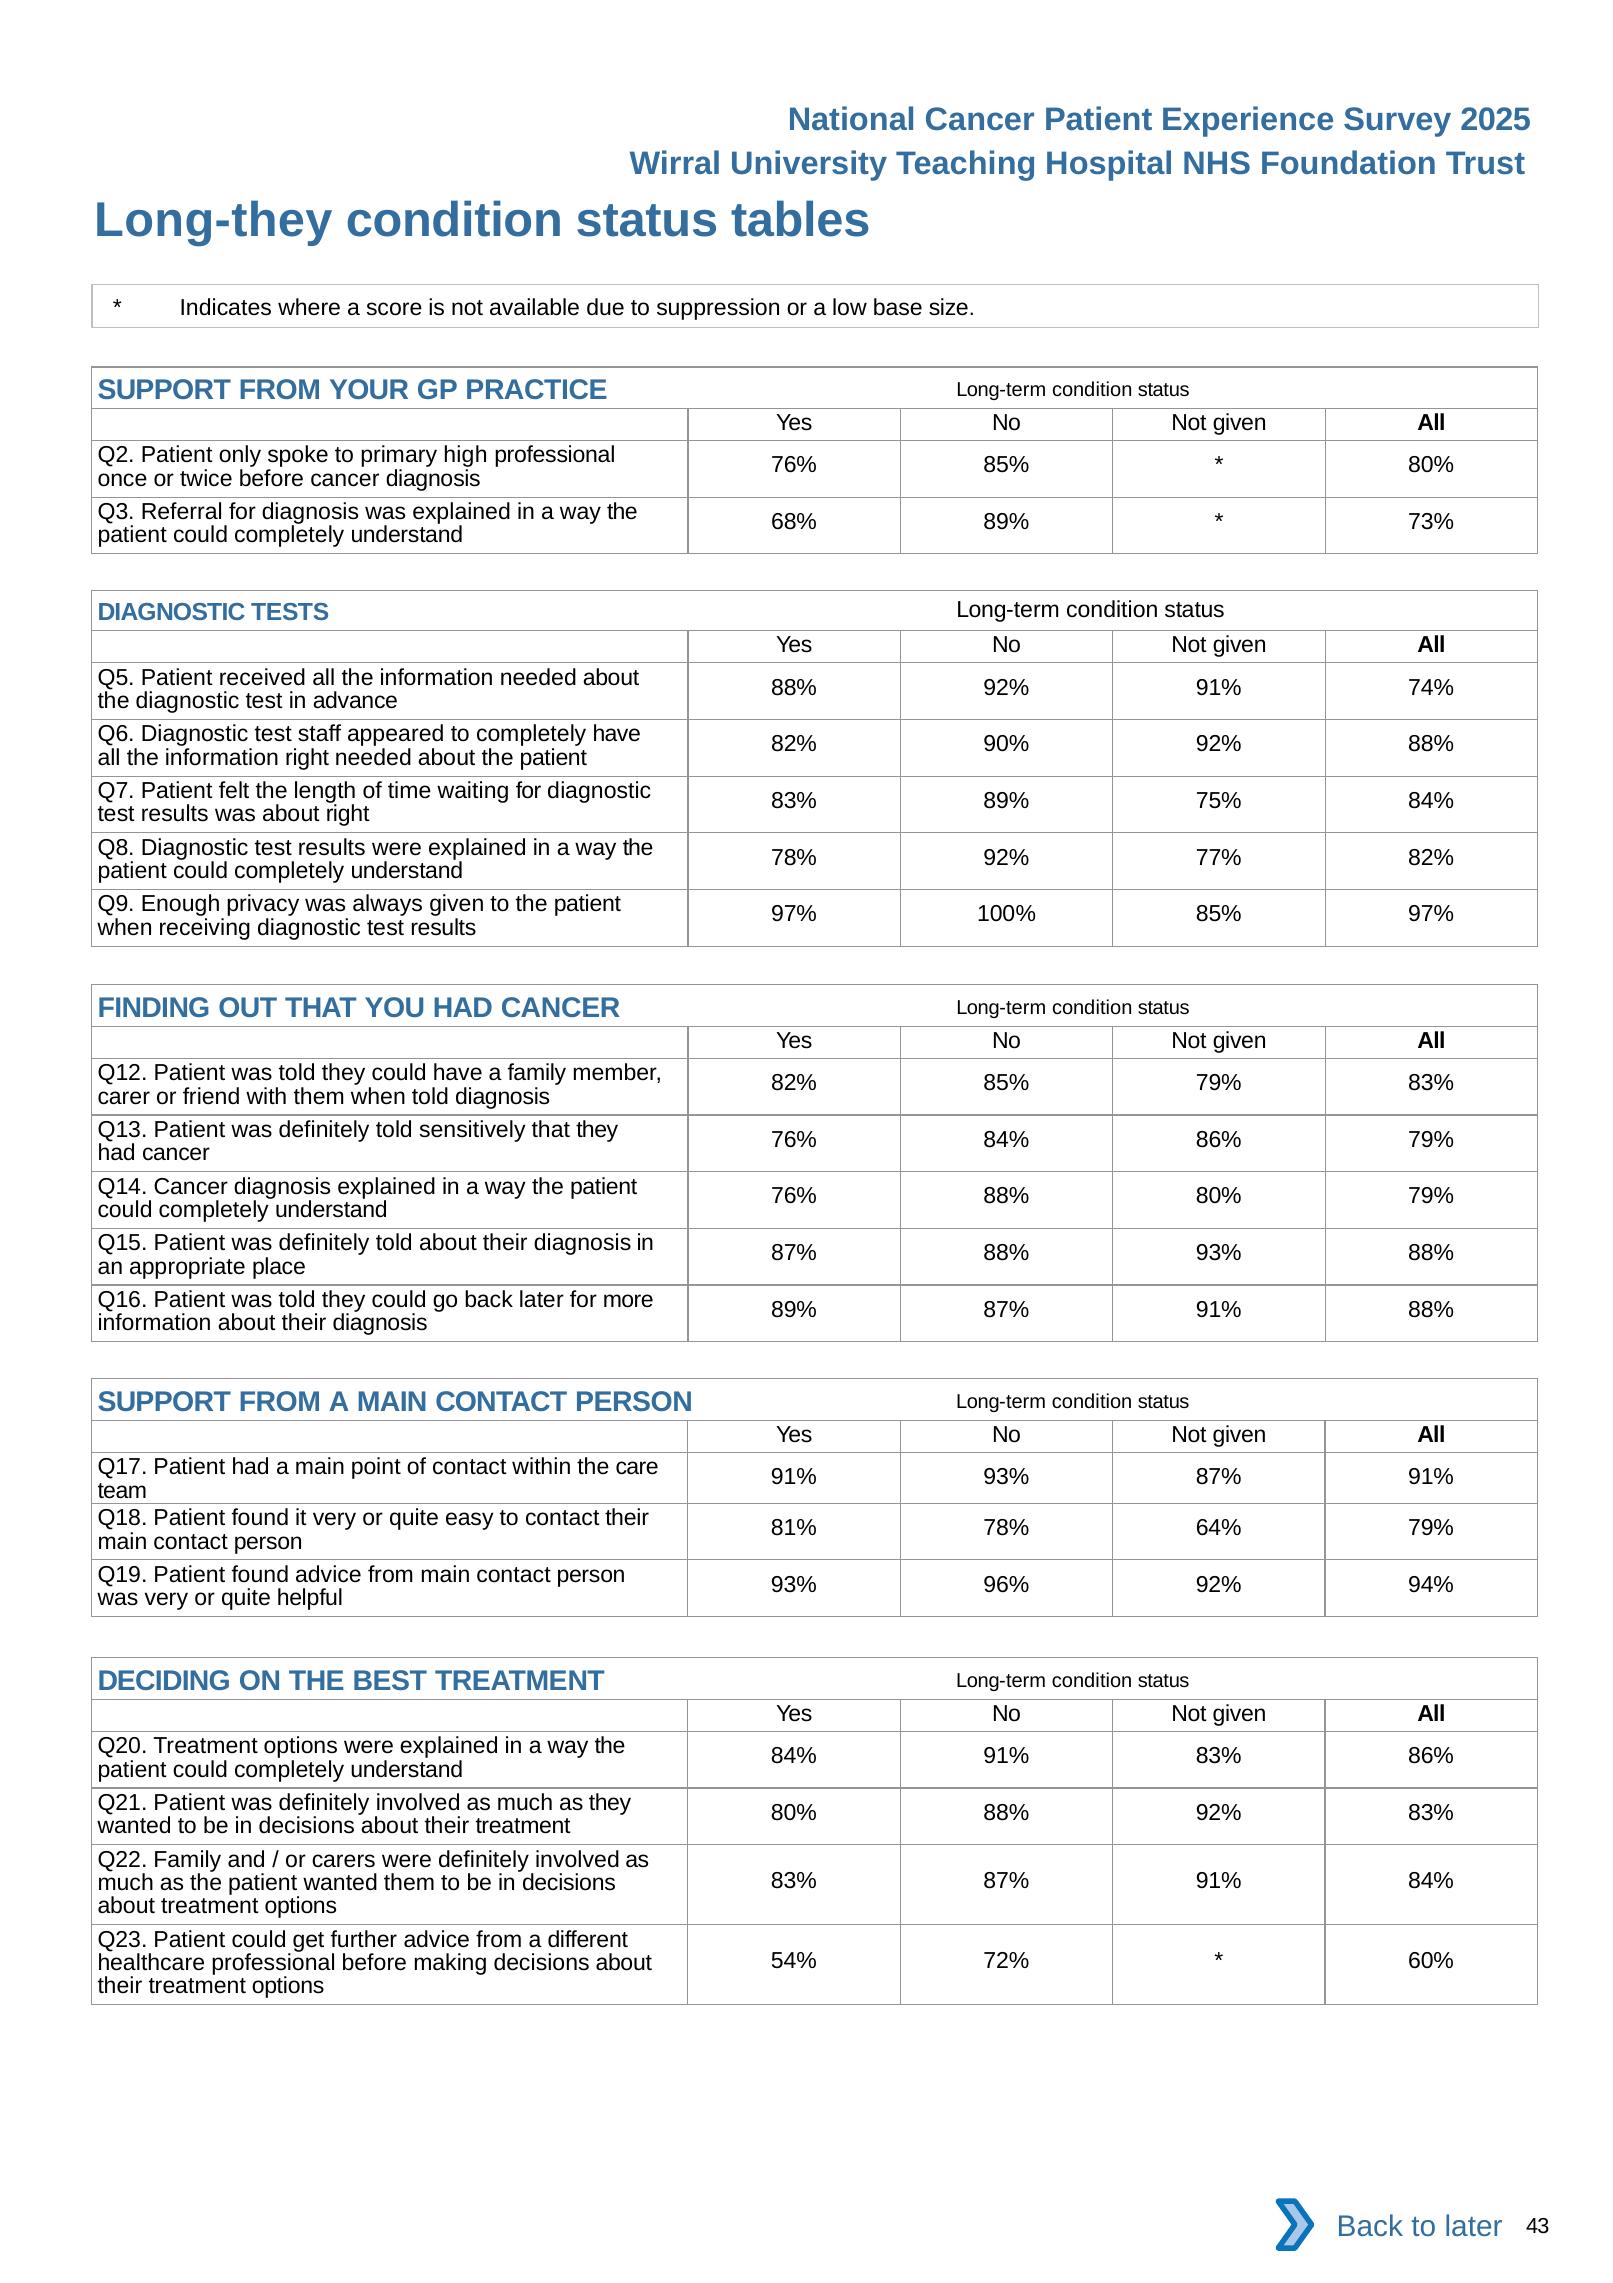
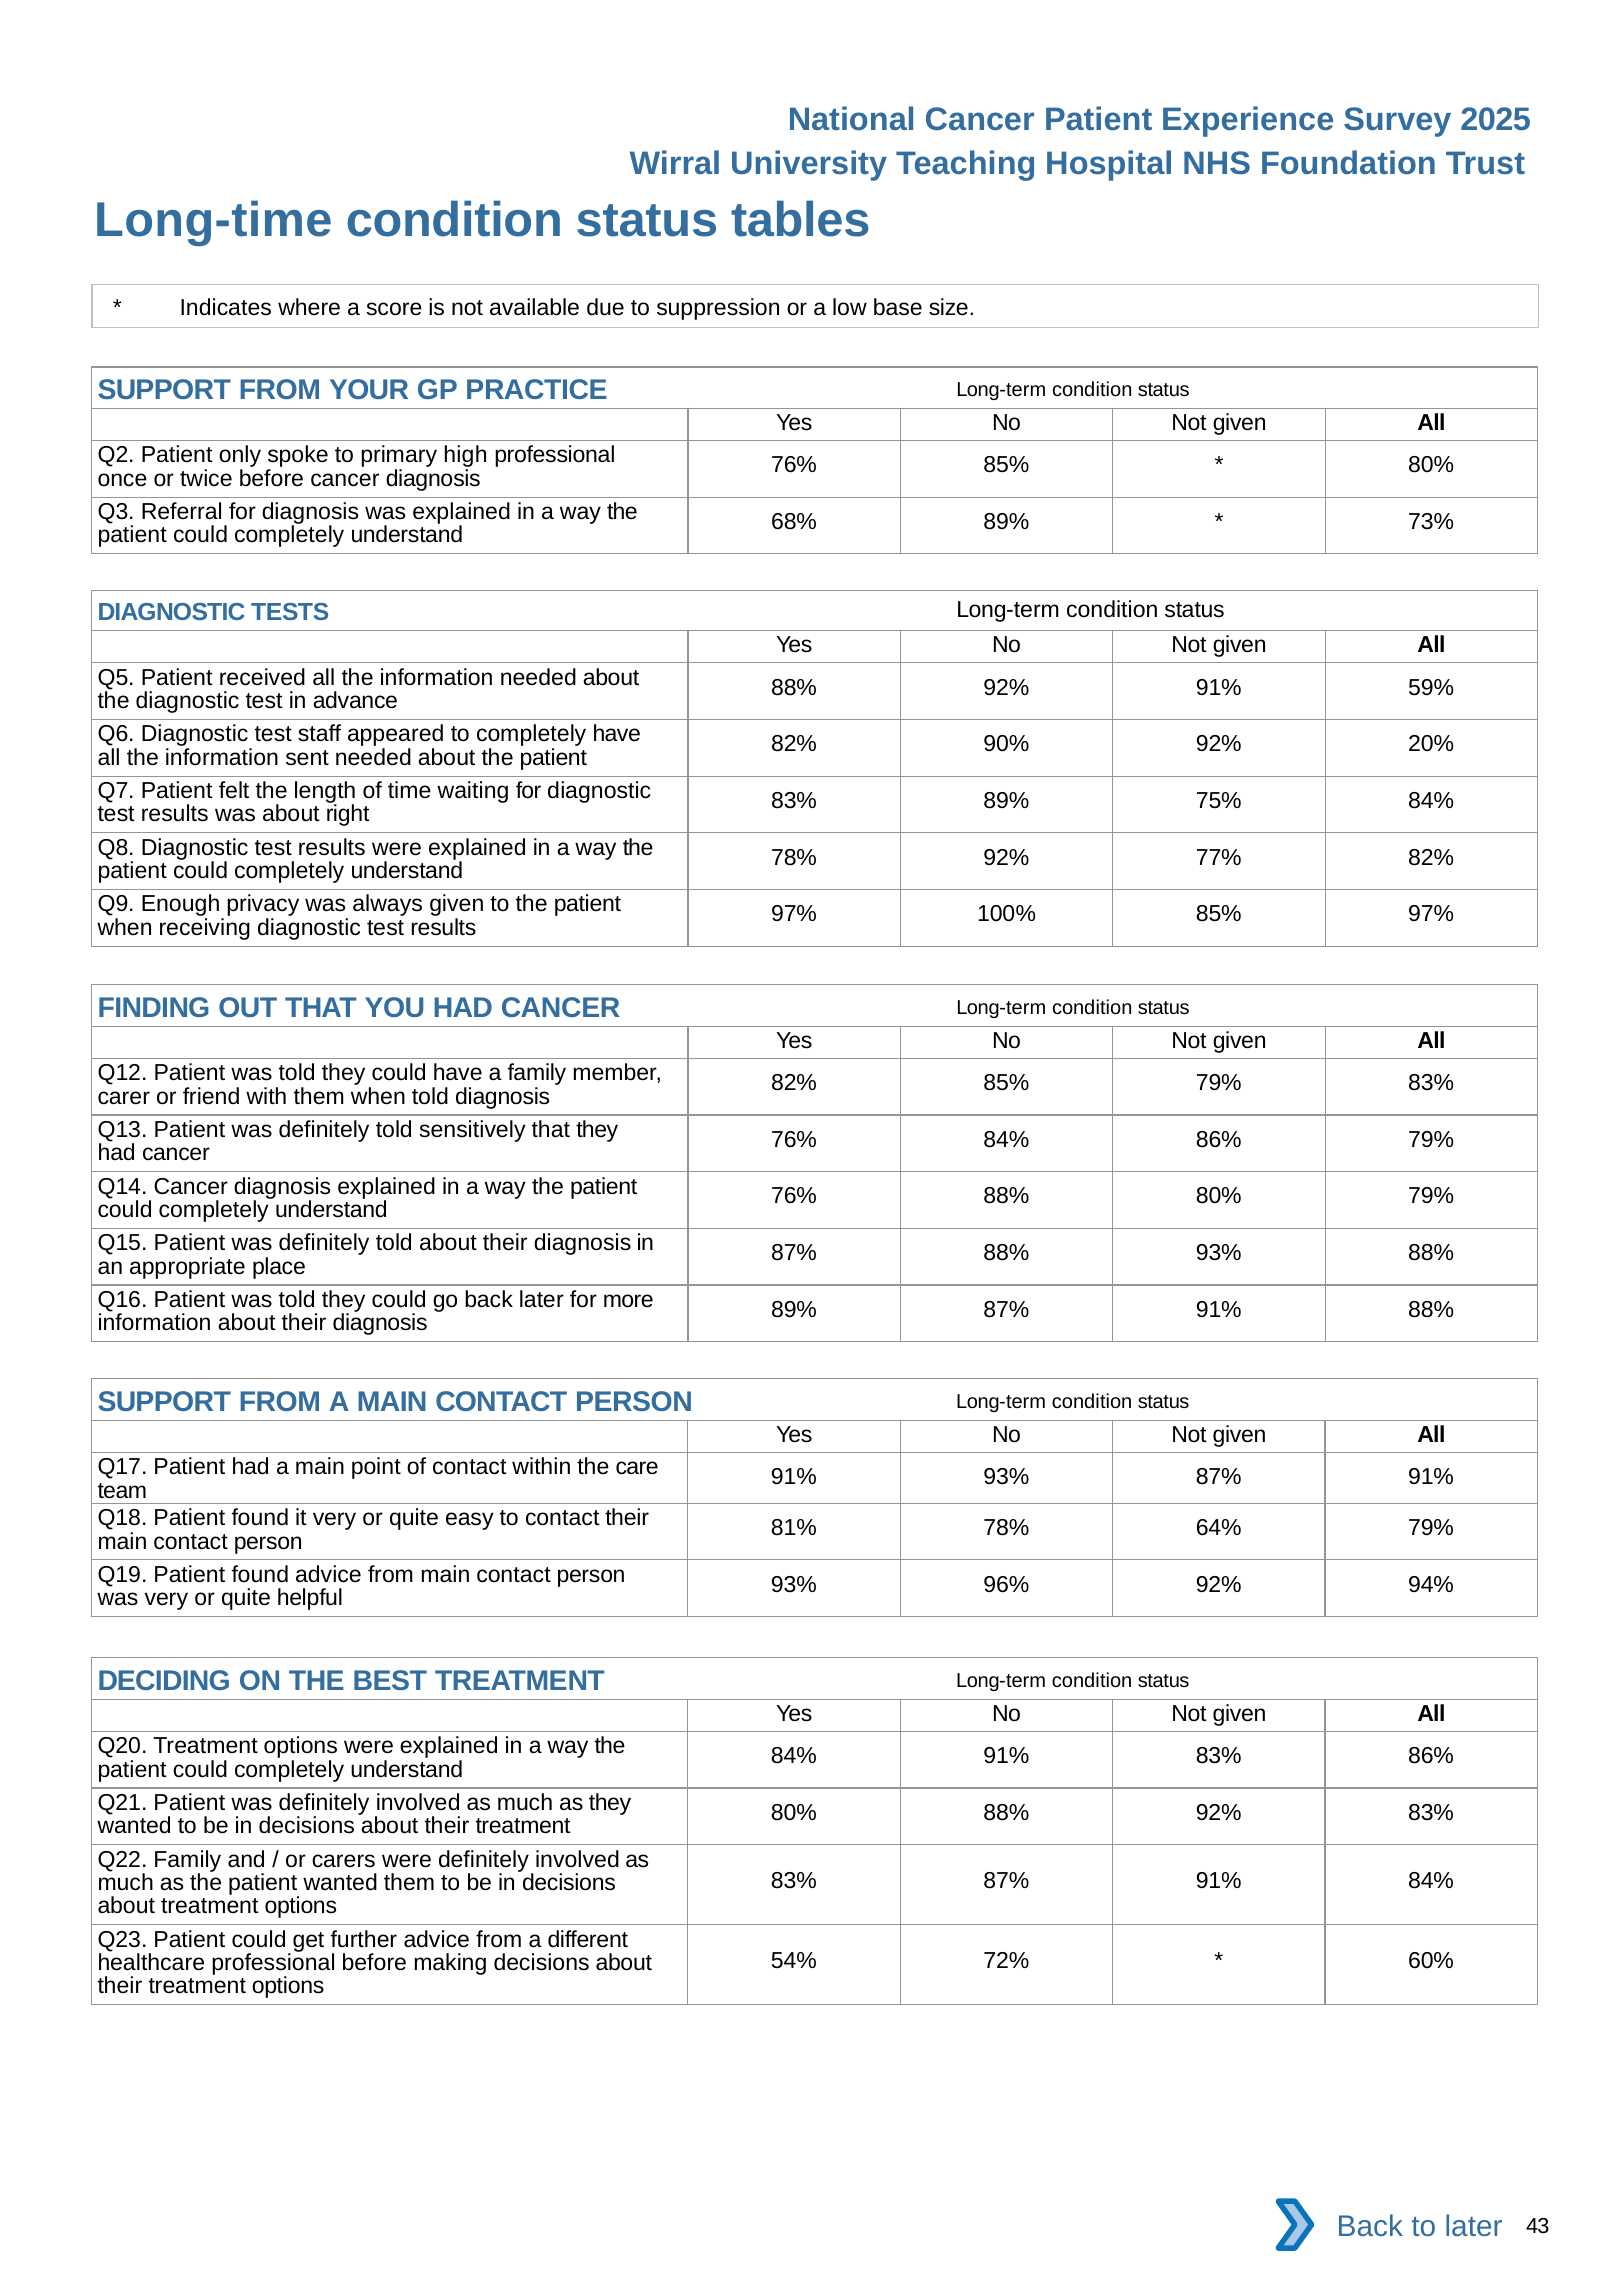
Long-they: Long-they -> Long-time (213, 220)
74%: 74% -> 59% (1431, 687)
92% 88%: 88% -> 20% (1431, 744)
information right: right -> sent (307, 758)
